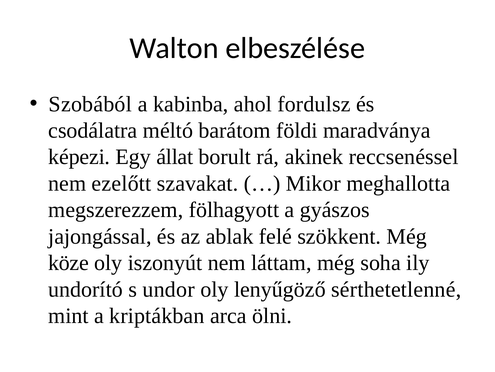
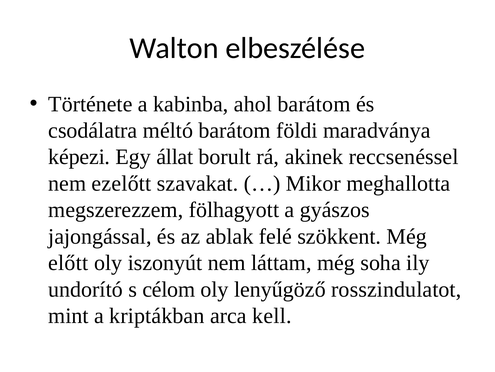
Szobából: Szobából -> Története (90, 104)
ahol fordulsz: fordulsz -> barátom (314, 104)
köze: köze -> előtt (68, 262)
undor: undor -> célom (169, 289)
sérthetetlenné: sérthetetlenné -> rosszindulatot (396, 289)
ölni: ölni -> kell (272, 315)
